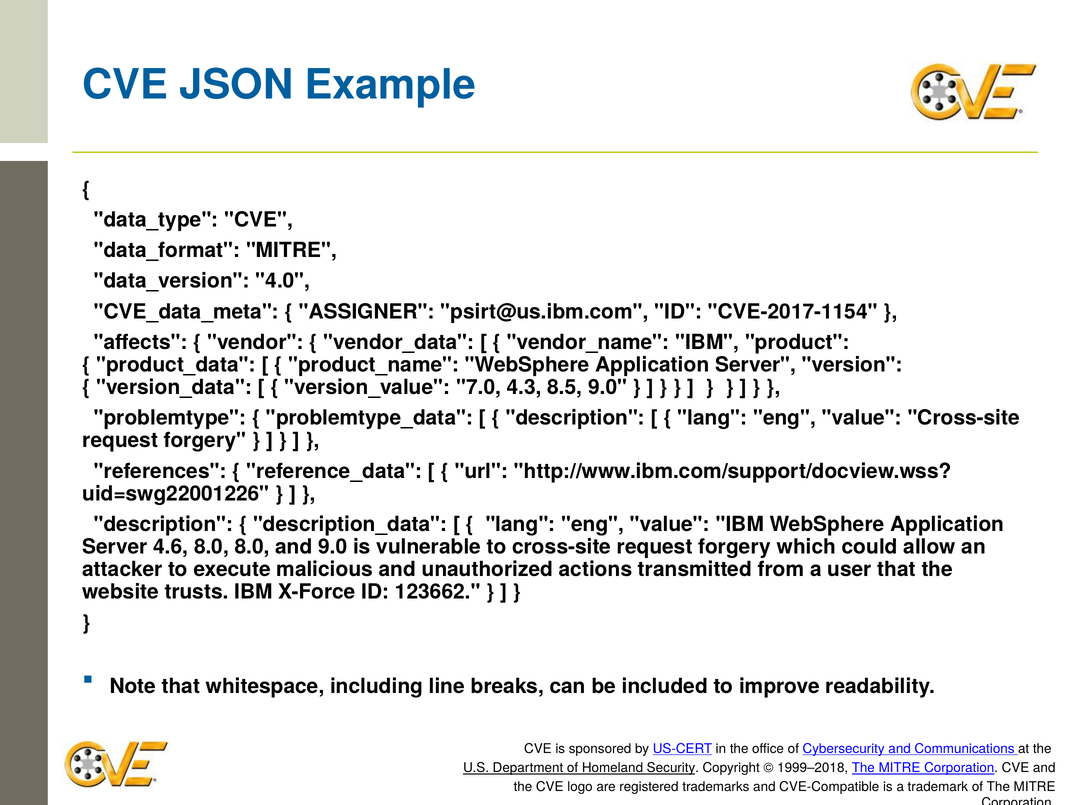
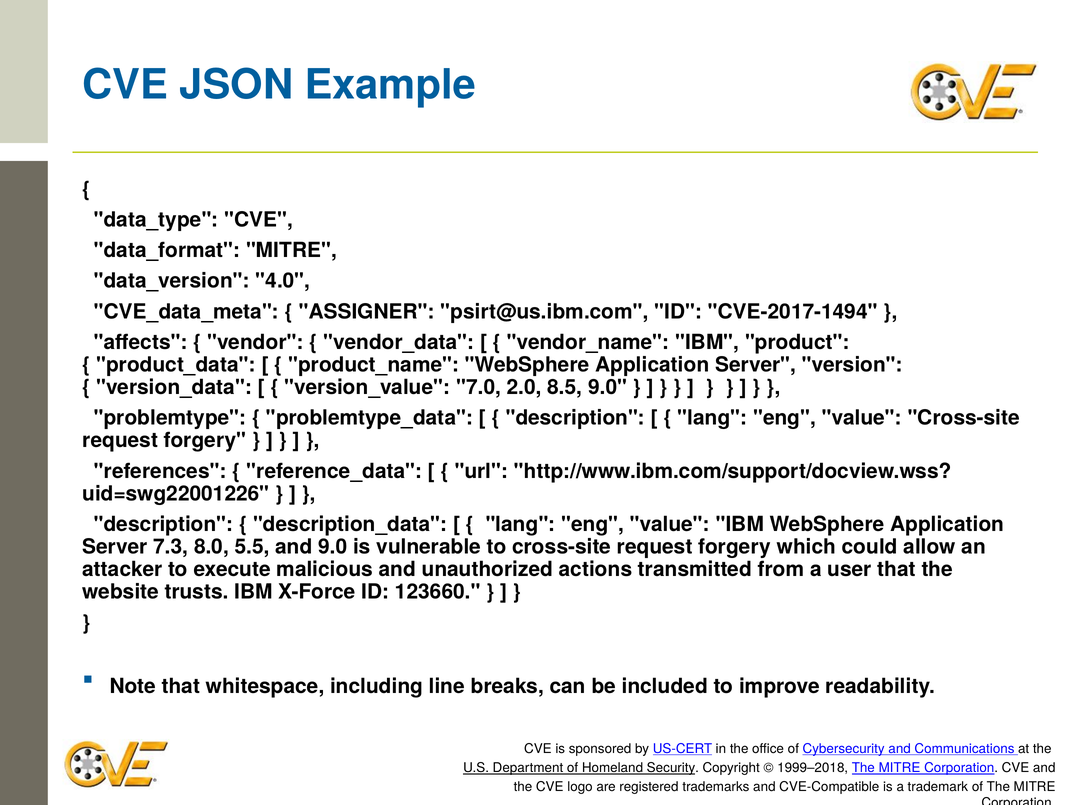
CVE-2017-1154: CVE-2017-1154 -> CVE-2017-1494 (793, 312)
4.3: 4.3 -> 2.0 (524, 388)
4.6: 4.6 -> 7.3 (171, 547)
8.0 8.0: 8.0 -> 5.5 (252, 547)
123662: 123662 -> 123660 (438, 592)
